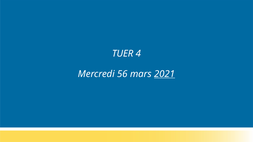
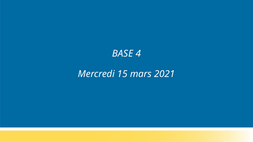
TUER: TUER -> BASE (123, 54)
56: 56 -> 15 (122, 74)
2021 underline: present -> none (165, 74)
